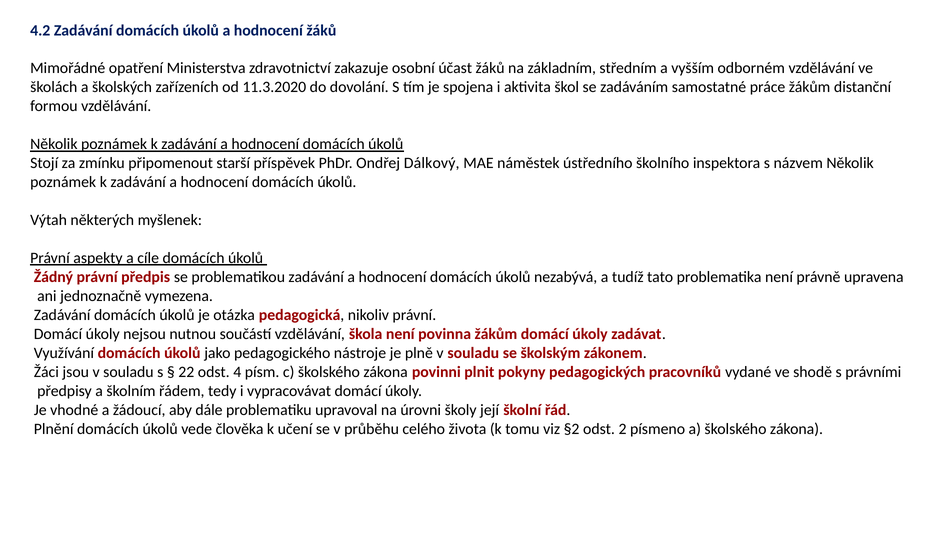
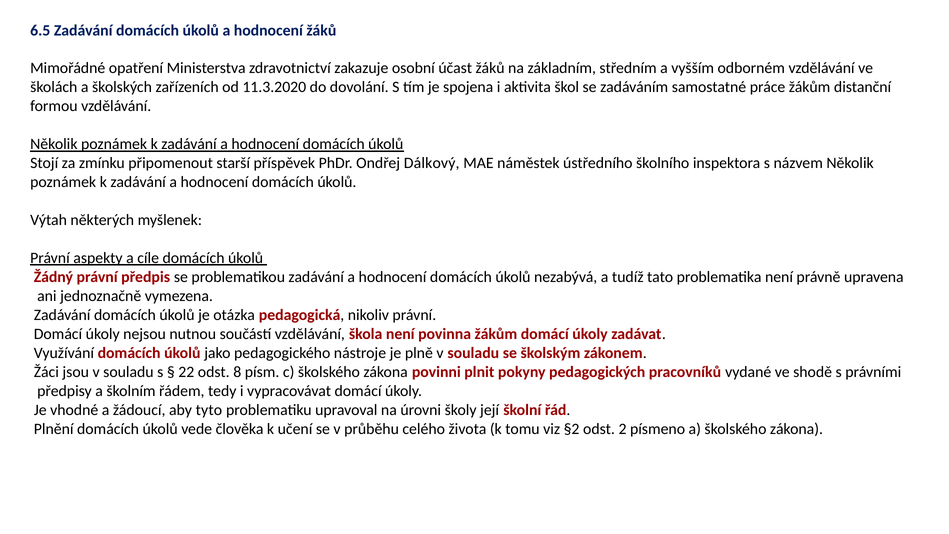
4.2: 4.2 -> 6.5 (40, 30)
4: 4 -> 8 (237, 372)
dále: dále -> tyto (209, 410)
